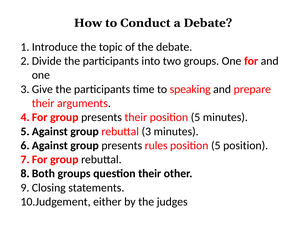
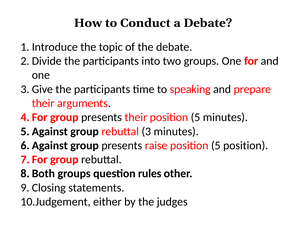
rules: rules -> raise (156, 145)
question their: their -> rules (150, 173)
